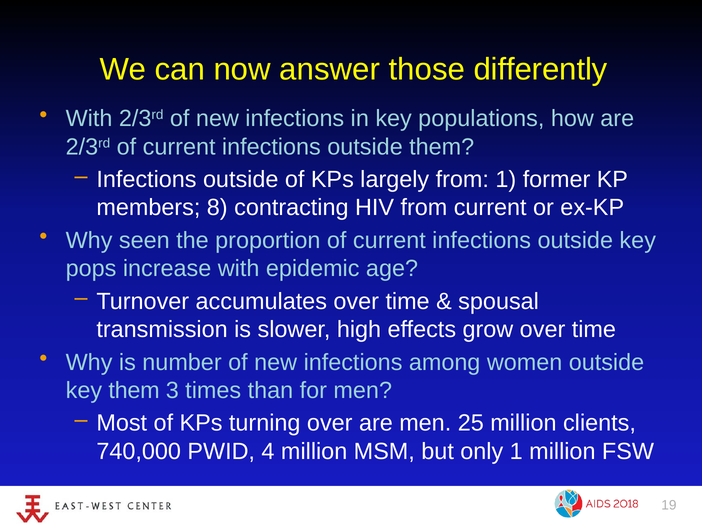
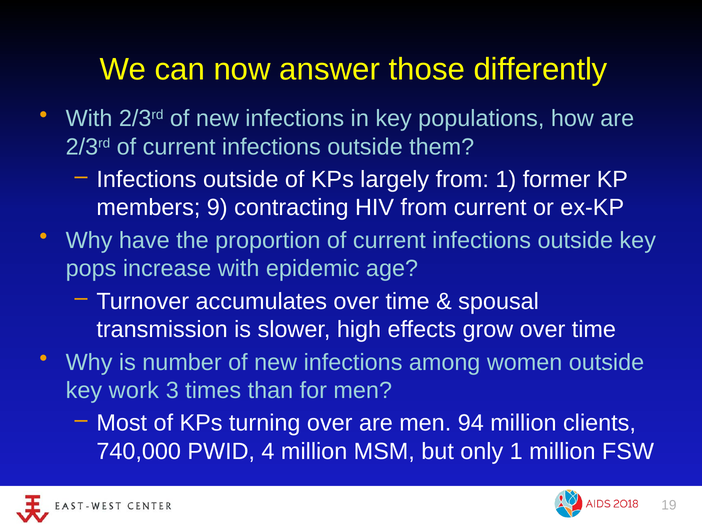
8: 8 -> 9 (217, 208)
seen: seen -> have (144, 240)
key them: them -> work (134, 390)
25: 25 -> 94 (471, 423)
